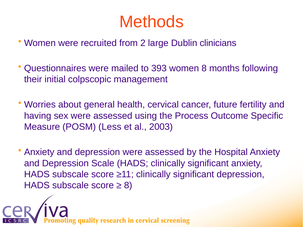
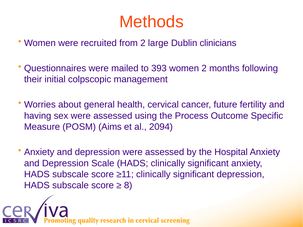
women 8: 8 -> 2 (204, 68)
Less: Less -> Aims (110, 127)
2003: 2003 -> 2094 (161, 127)
